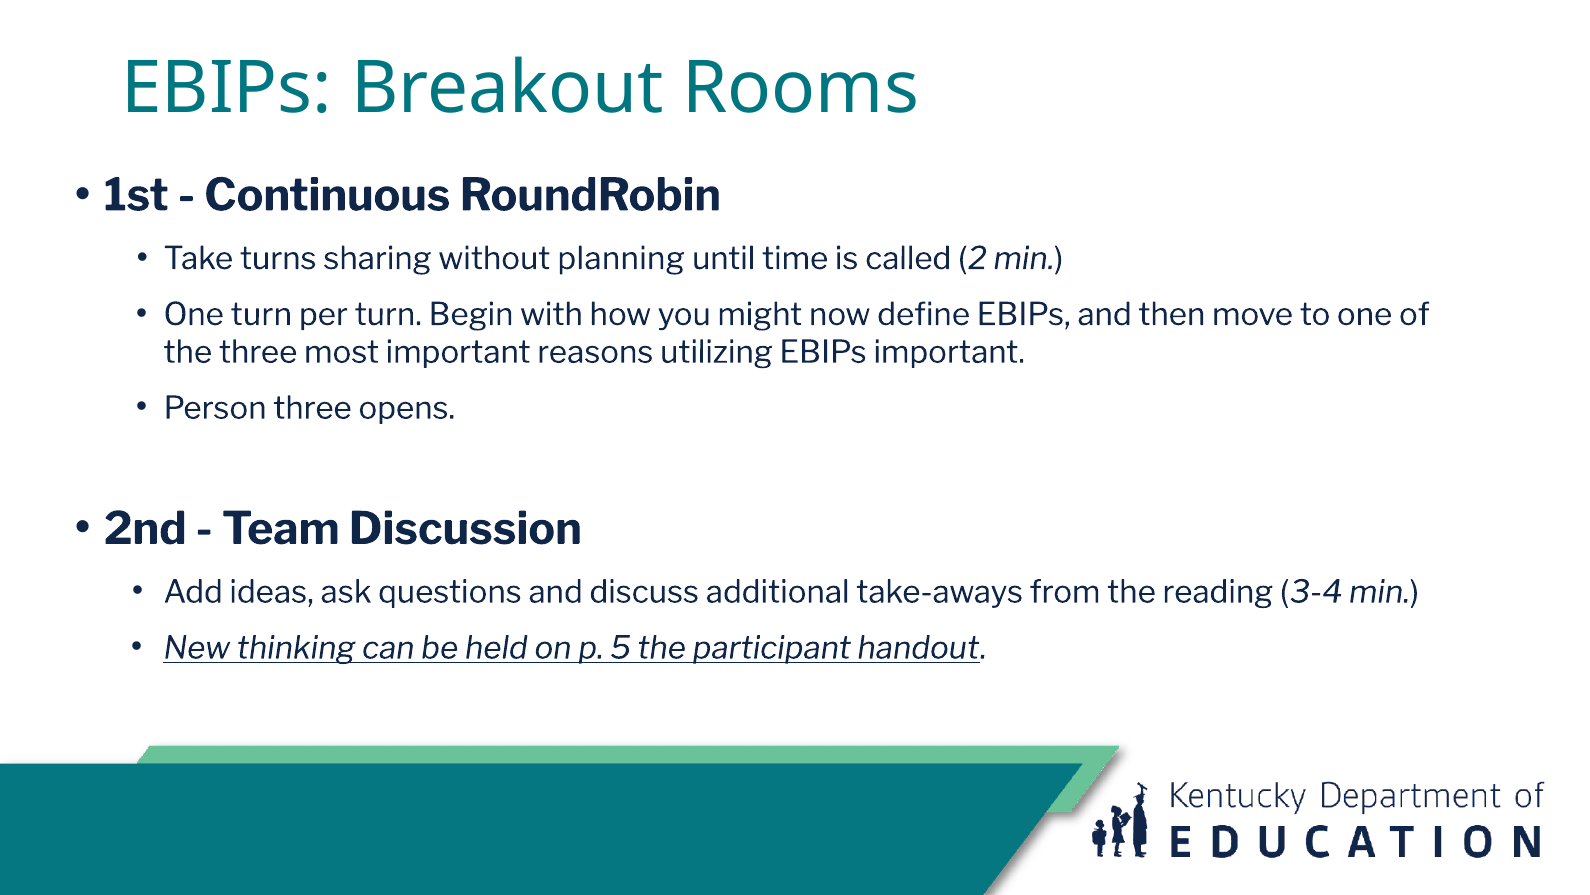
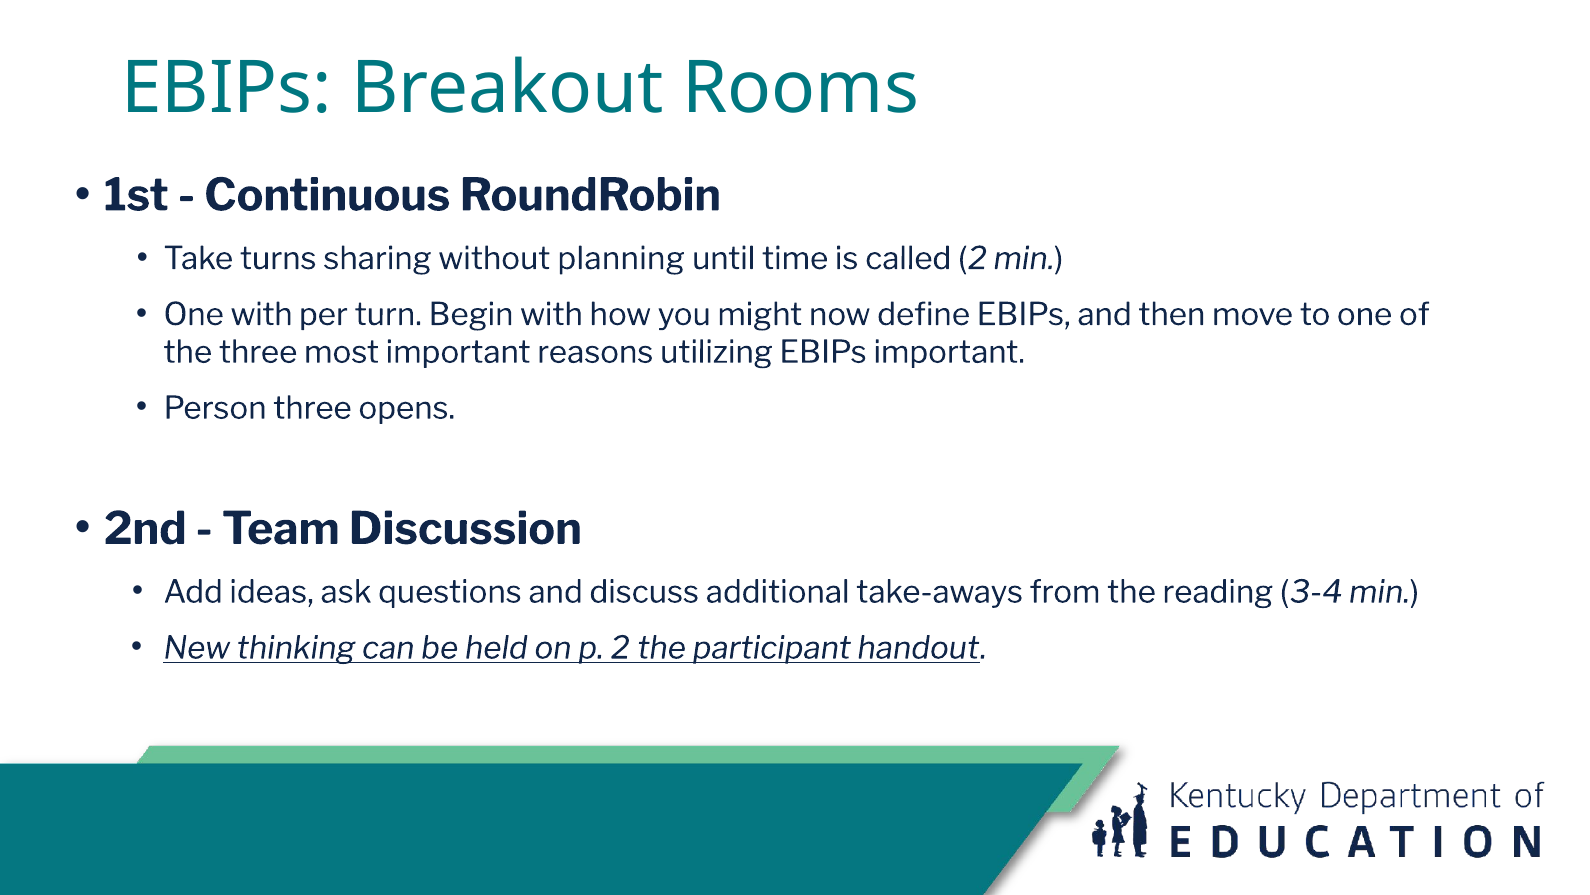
One turn: turn -> with (262, 314)
p 5: 5 -> 2 (620, 648)
